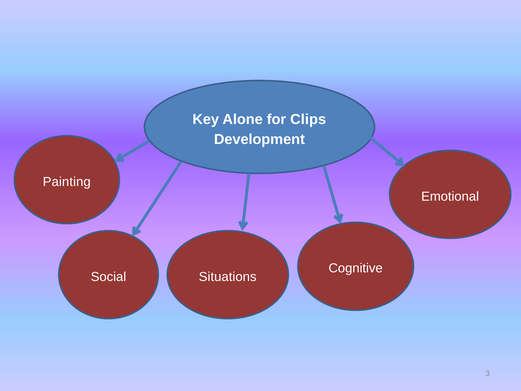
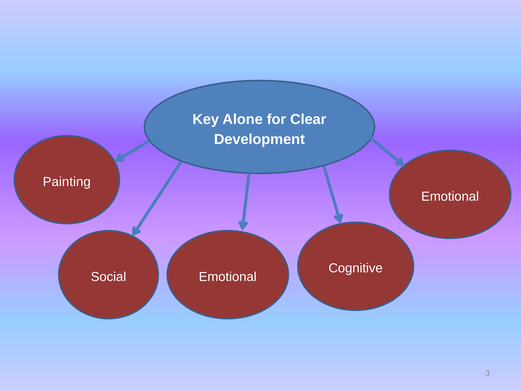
Clips: Clips -> Clear (308, 119)
Social Situations: Situations -> Emotional (228, 277)
